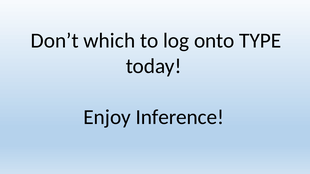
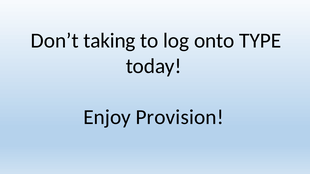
which: which -> taking (109, 41)
Inference: Inference -> Provision (180, 117)
